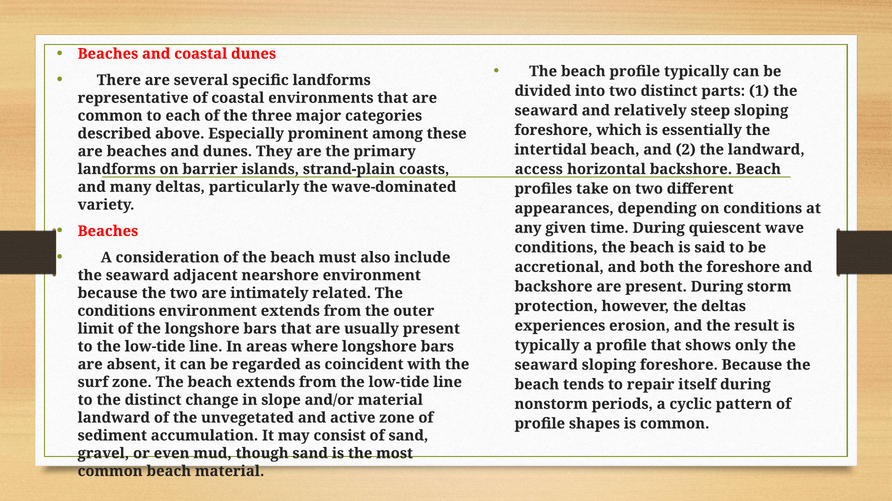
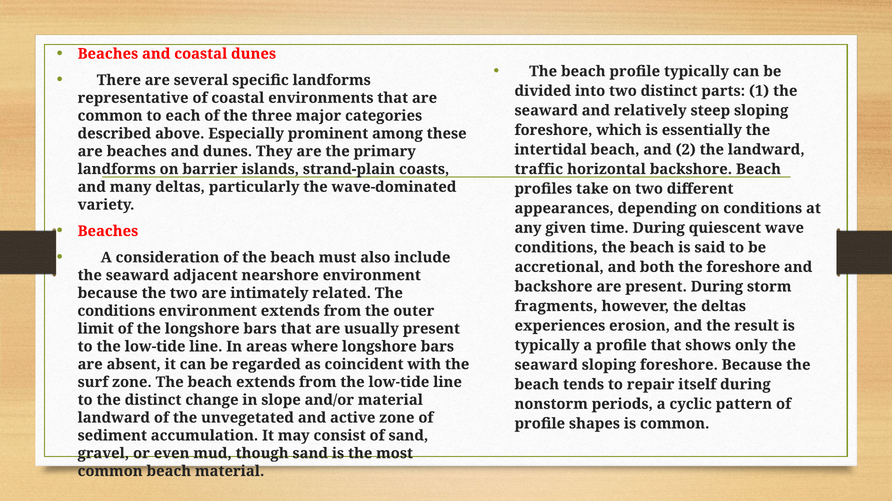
access: access -> traffic (539, 169)
protection: protection -> fragments (556, 307)
